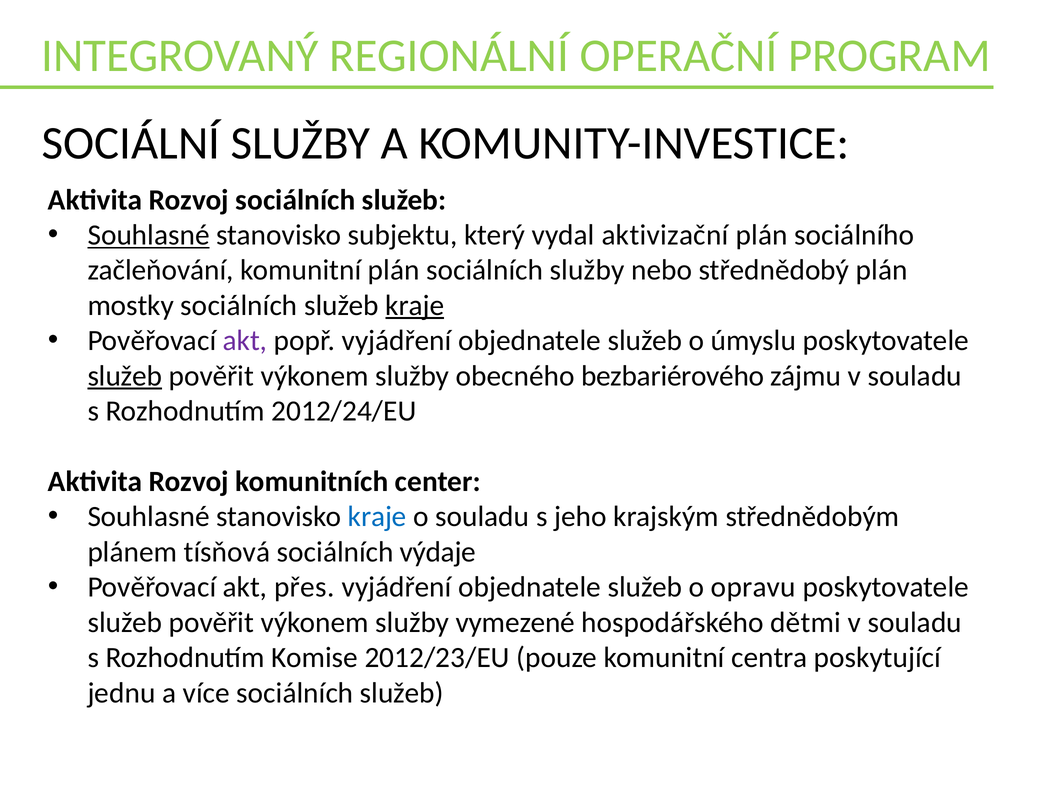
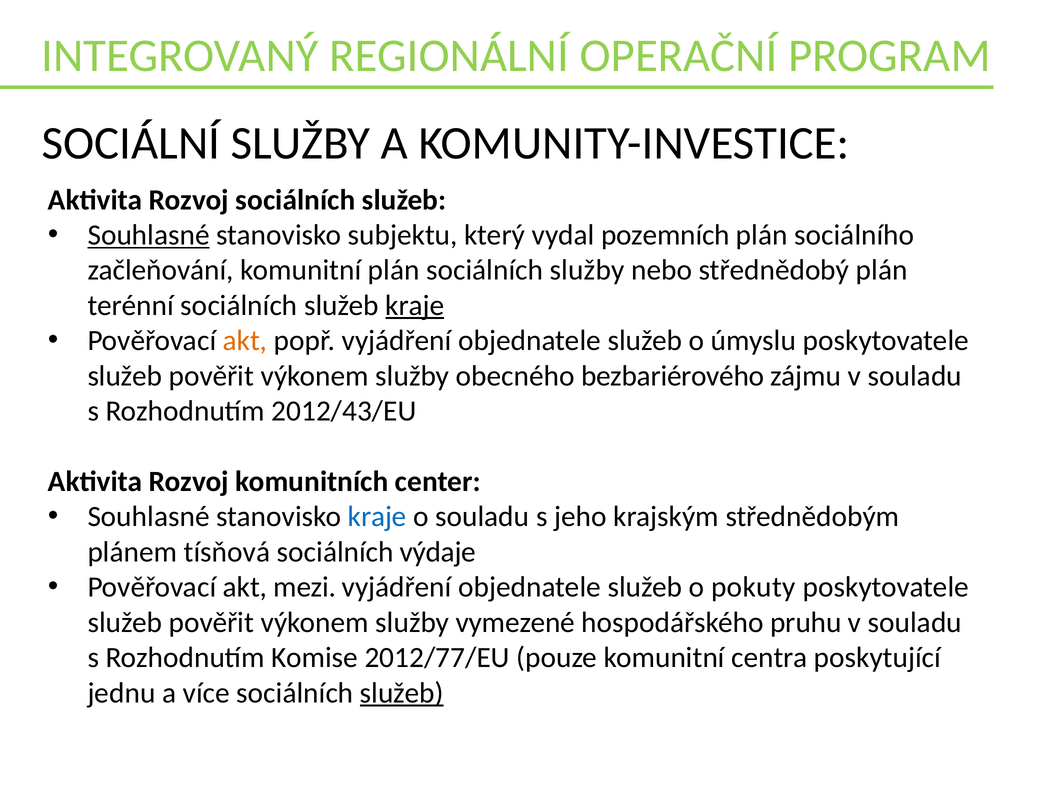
aktivizační: aktivizační -> pozemních (665, 235)
mostky: mostky -> terénní (131, 305)
akt colour: purple -> orange (245, 341)
služeb underline: present -> none (125, 376)
2012/24/EU: 2012/24/EU -> 2012/43/EU (344, 411)
přes: přes -> mezi (305, 587)
opravu: opravu -> pokuty (753, 587)
dětmi: dětmi -> pruhu (806, 622)
2012/23/EU: 2012/23/EU -> 2012/77/EU (437, 658)
služeb underline: none -> present (402, 693)
